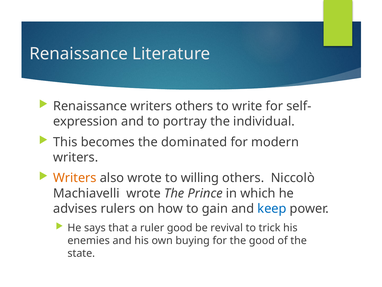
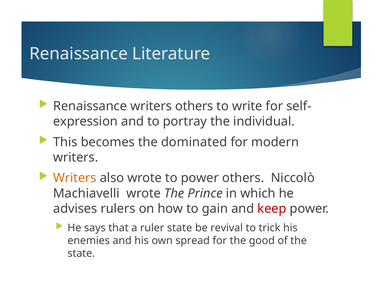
to willing: willing -> power (200, 178)
keep colour: blue -> red (272, 208)
ruler good: good -> state (180, 227)
buying: buying -> spread (193, 240)
